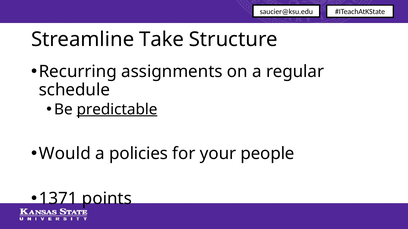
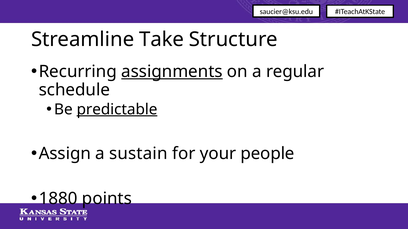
assignments underline: none -> present (172, 72)
Would: Would -> Assign (65, 154)
policies: policies -> sustain (139, 154)
1371: 1371 -> 1880 (58, 199)
